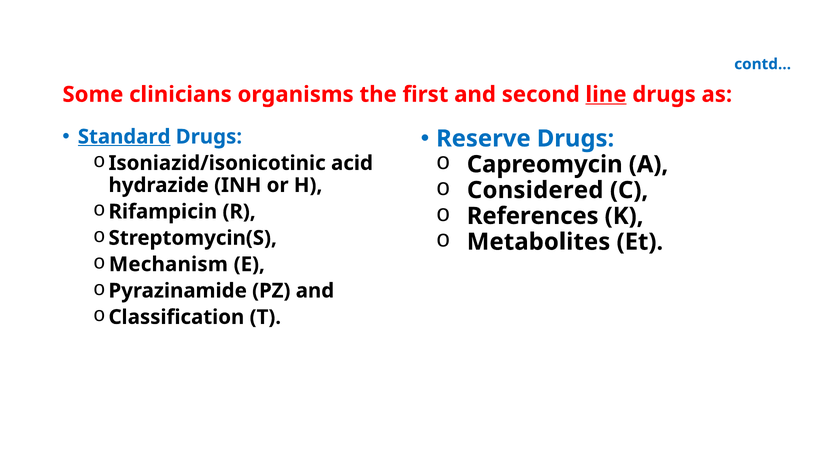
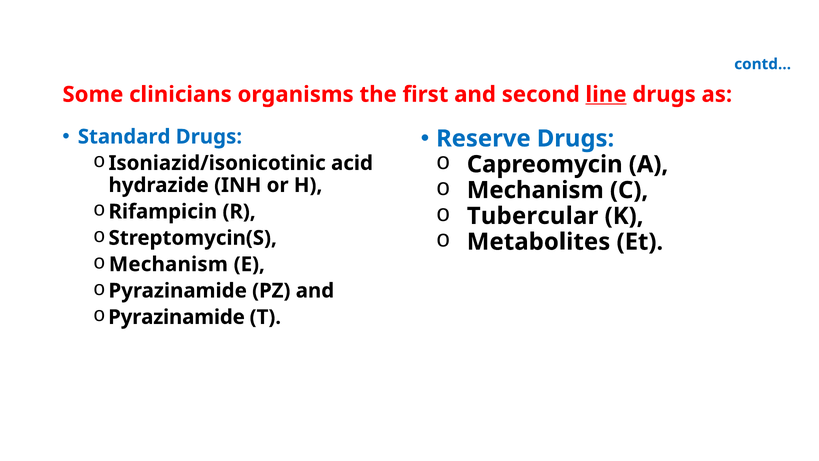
Standard underline: present -> none (124, 137)
Considered: Considered -> Mechanism (535, 190)
References: References -> Tubercular (533, 216)
Classification: Classification -> Pyrazinamide (176, 317)
